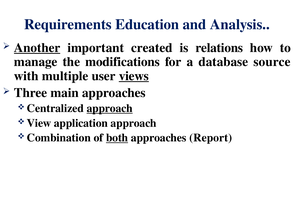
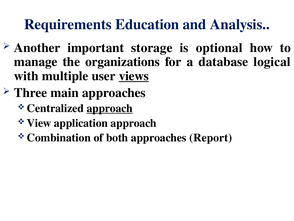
Another underline: present -> none (37, 48)
created: created -> storage (152, 48)
relations: relations -> optional (219, 48)
modifications: modifications -> organizations (123, 62)
source: source -> logical (272, 62)
both underline: present -> none (117, 137)
